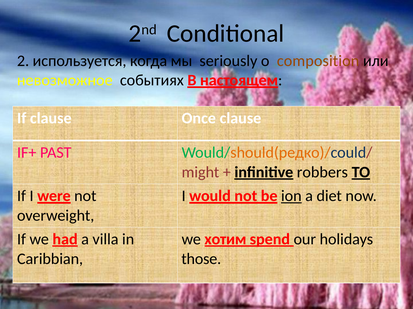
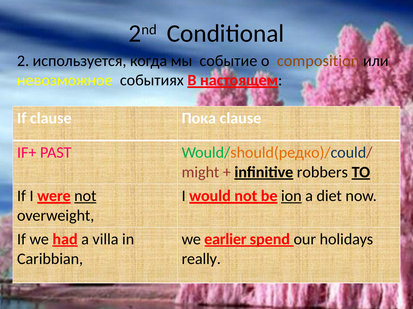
seriously: seriously -> событие (228, 61)
Once: Once -> Пока (199, 119)
not underline: none -> present (85, 196)
хотим: хотим -> earlier (225, 240)
those: those -> really (201, 259)
